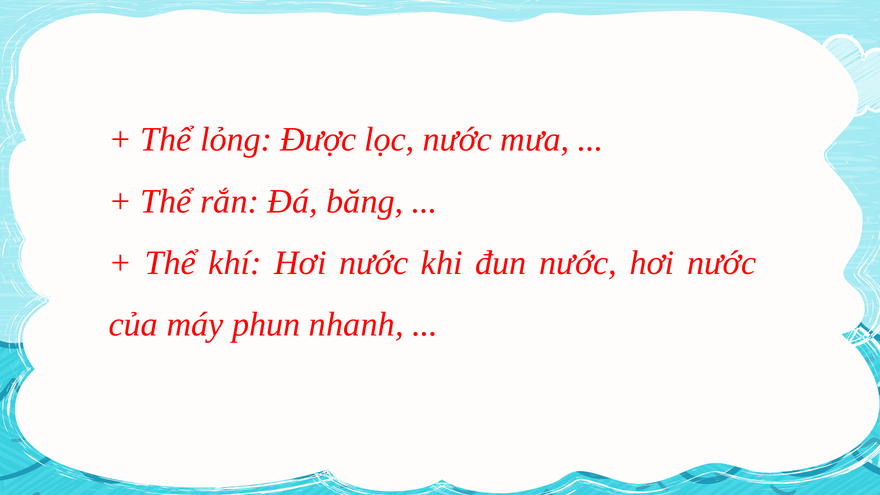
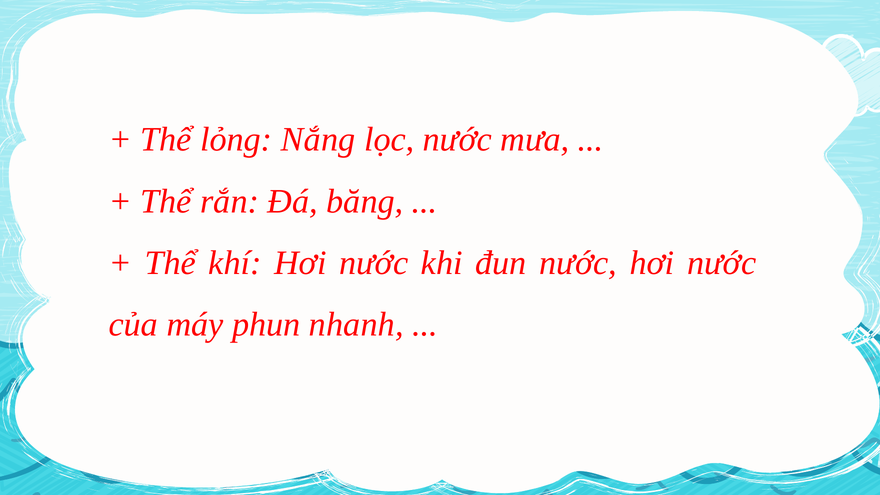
Được: Được -> Nắng (318, 140)
